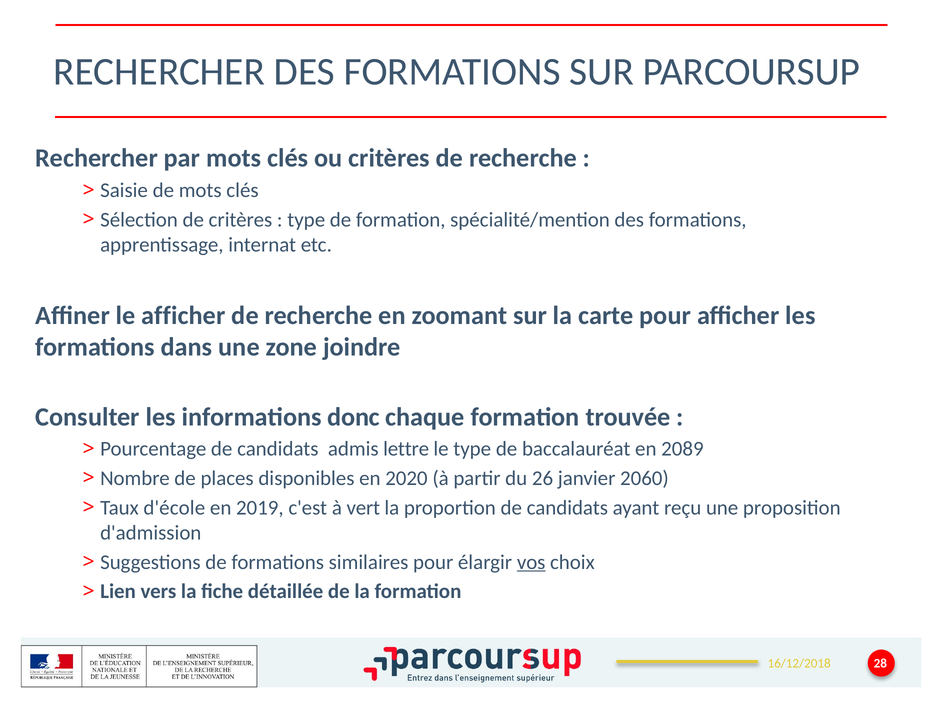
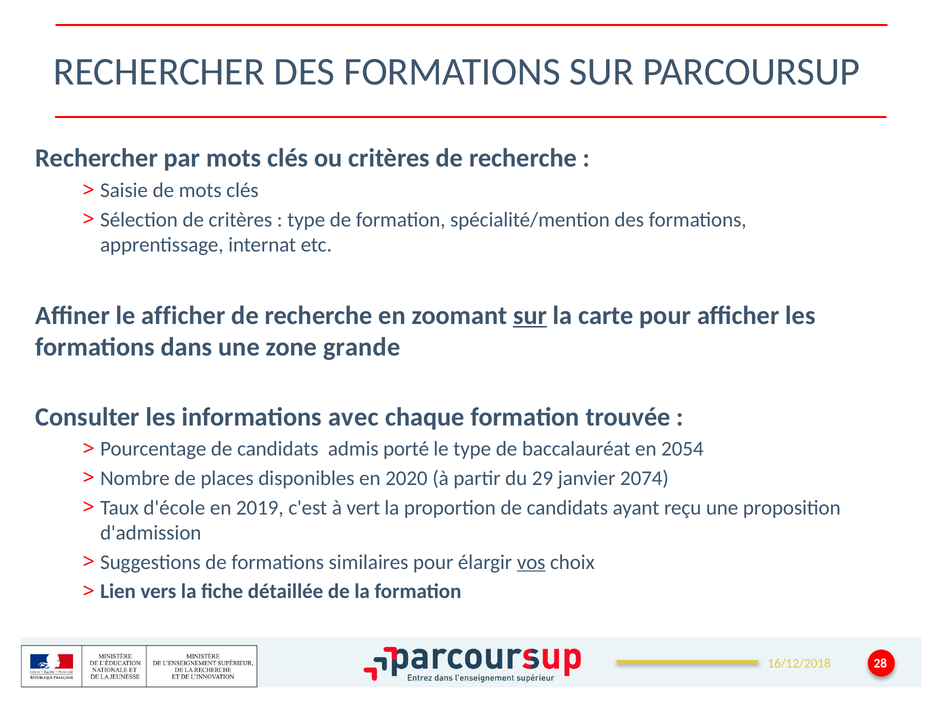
sur underline: none -> present (530, 316)
joindre: joindre -> grande (362, 347)
donc: donc -> avec (353, 417)
lettre: lettre -> porté (406, 449)
2089: 2089 -> 2054 (682, 449)
26: 26 -> 29 (543, 478)
2060: 2060 -> 2074 (644, 478)
